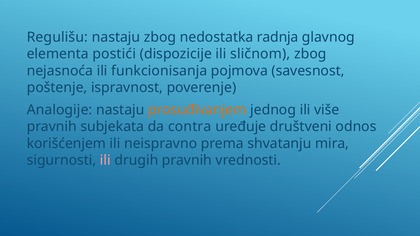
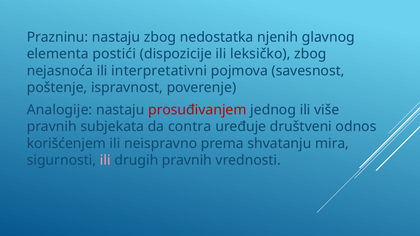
Regulišu: Regulišu -> Prazninu (57, 37)
radnja: radnja -> njenih (278, 37)
sličnom: sličnom -> leksičko (260, 54)
funkcionisanja: funkcionisanja -> interpretativni (159, 71)
prosuđivanjem colour: orange -> red (197, 110)
